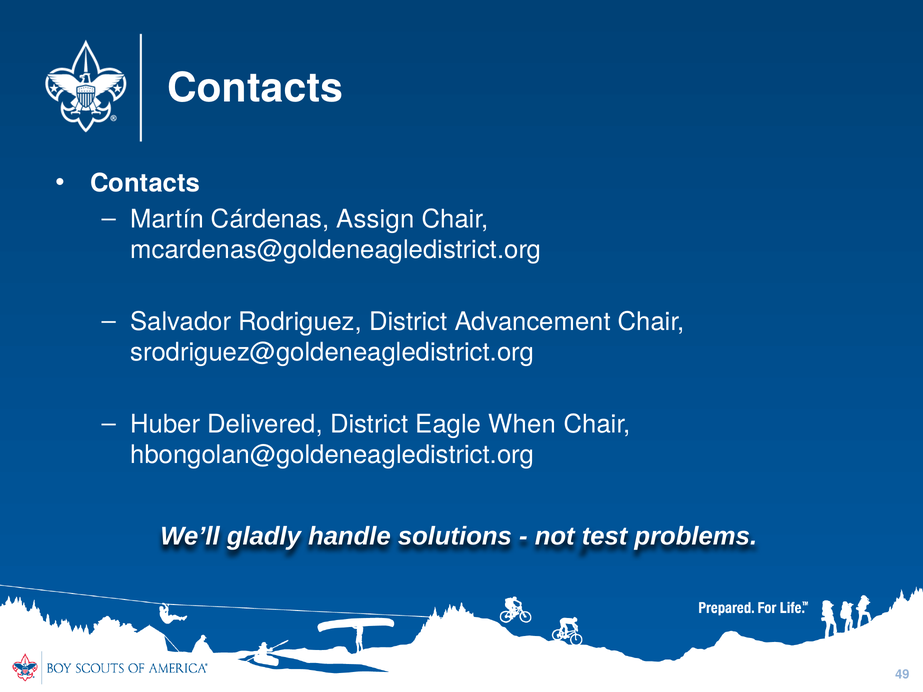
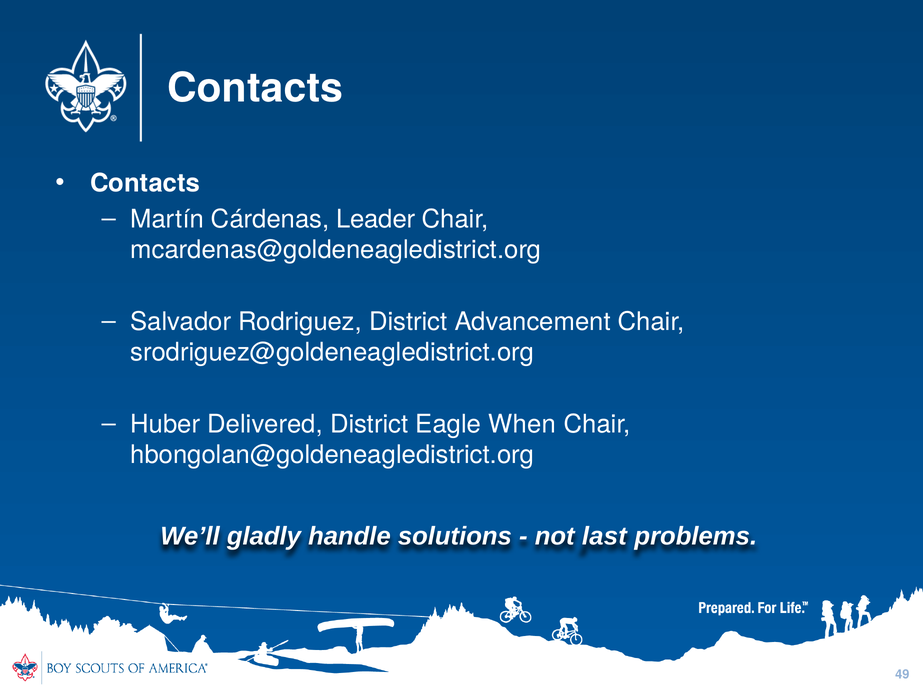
Assign: Assign -> Leader (376, 219)
test: test -> last (604, 537)
